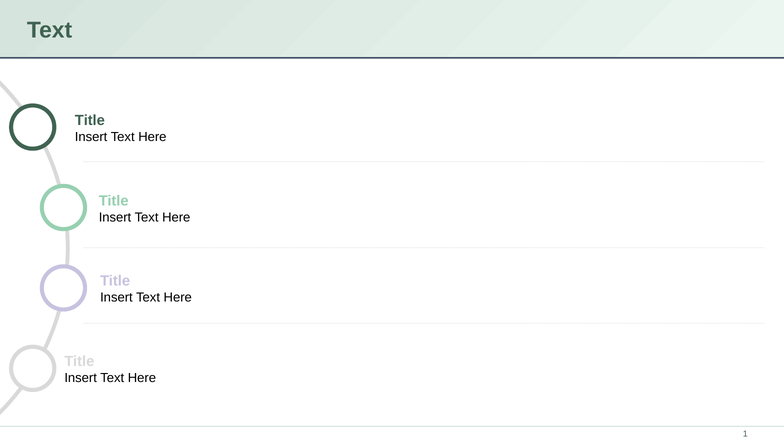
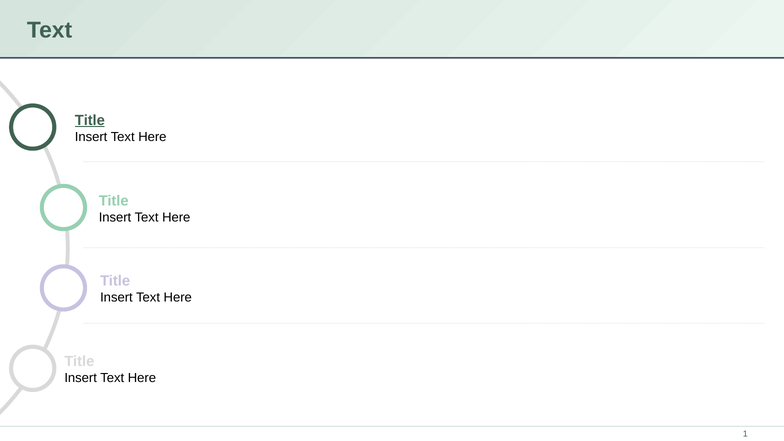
Title underline: none -> present (90, 120)
